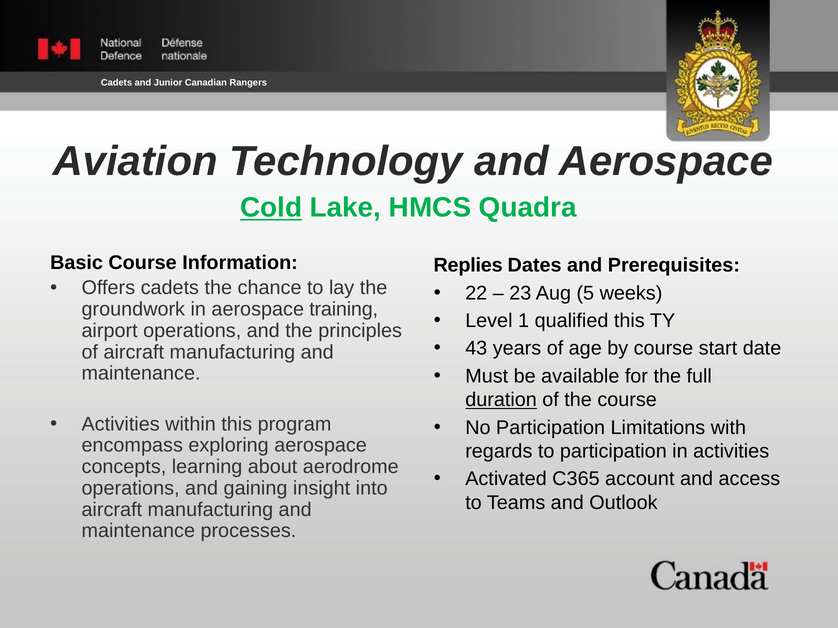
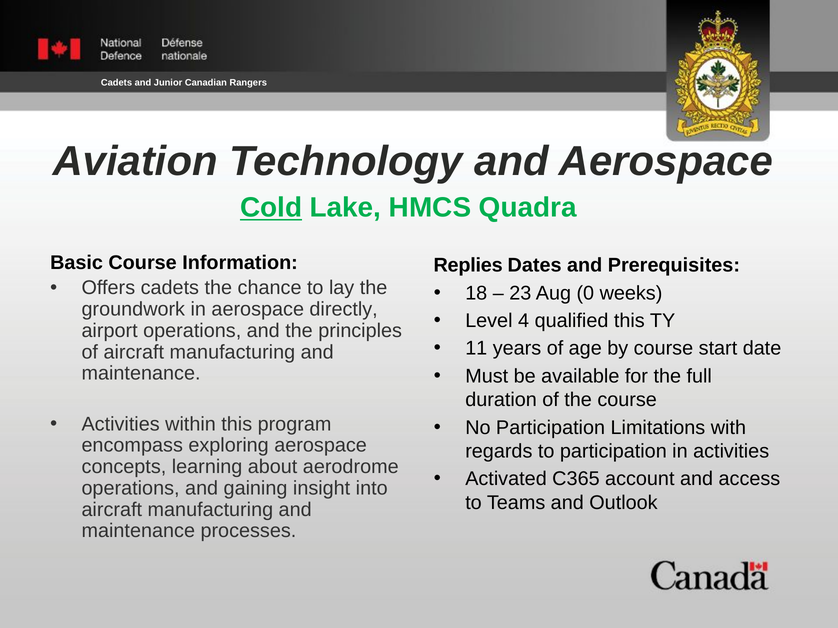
22: 22 -> 18 (476, 293)
5: 5 -> 0 (585, 293)
training: training -> directly (344, 310)
1: 1 -> 4 (524, 321)
43: 43 -> 11 (476, 349)
duration underline: present -> none (501, 400)
